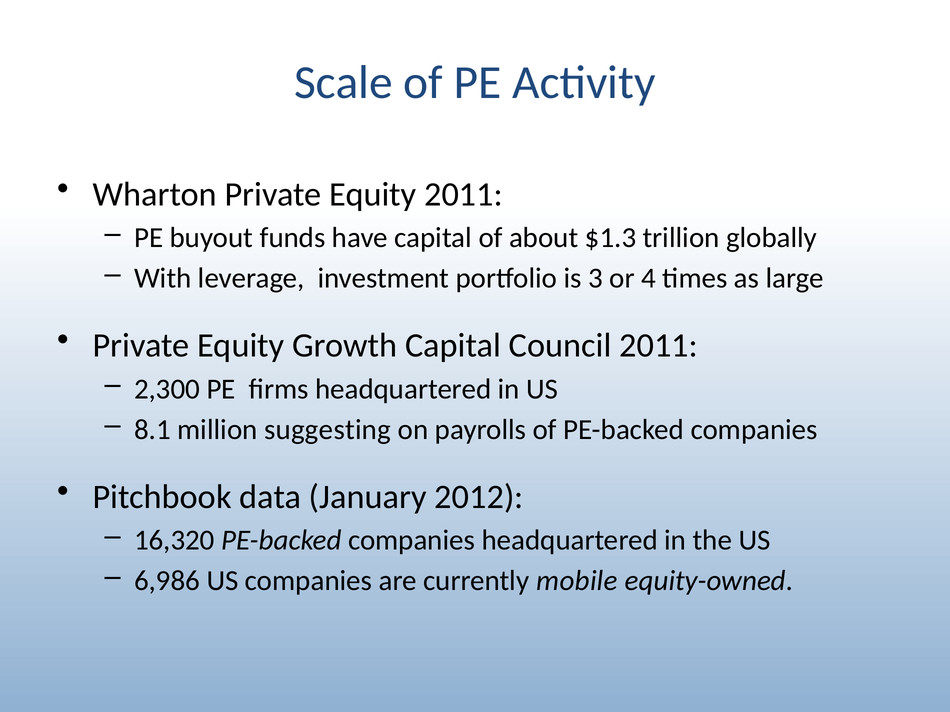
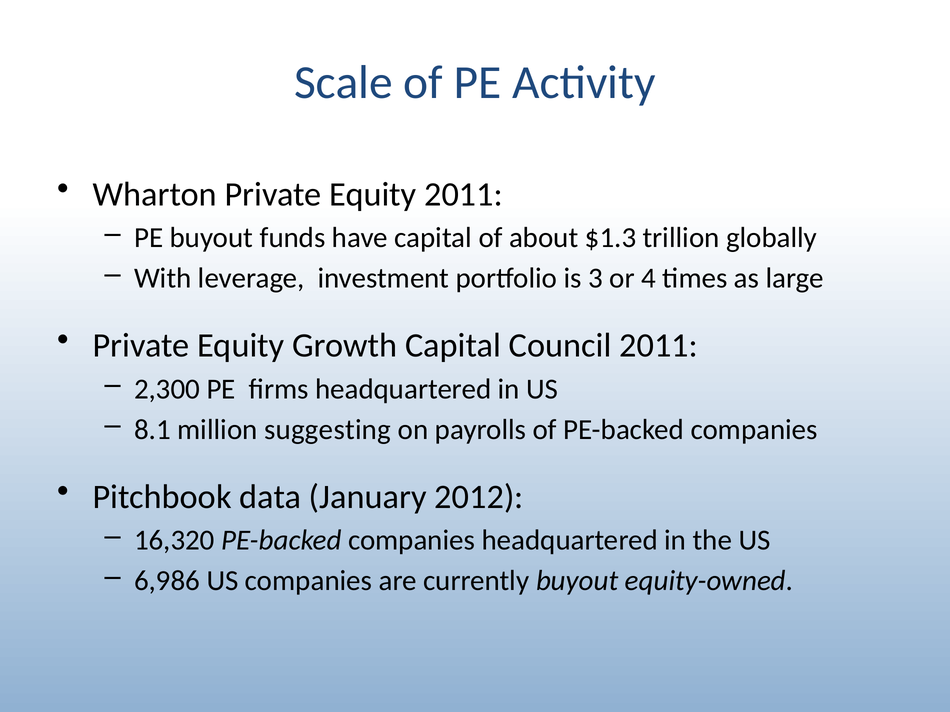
currently mobile: mobile -> buyout (577, 581)
